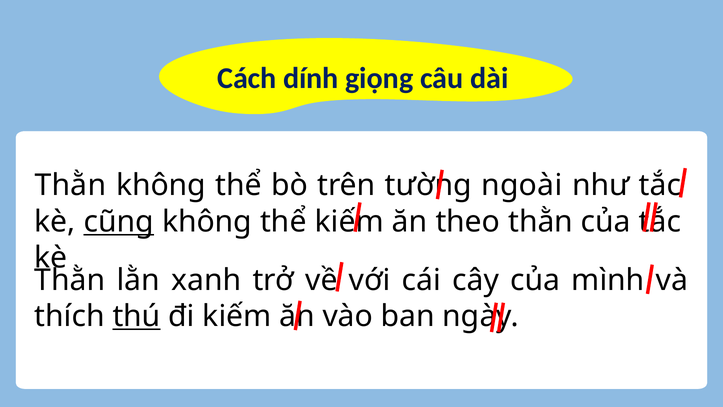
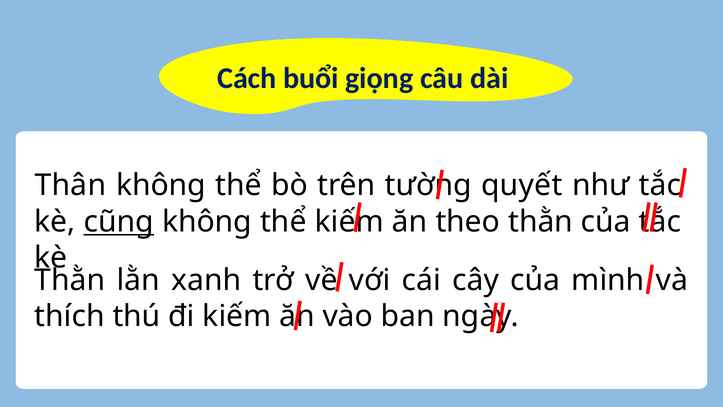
dính: dính -> buổi (311, 78)
Thằn: Thằn -> Thân (70, 185)
ngoài: ngoài -> quyết (522, 185)
thú underline: present -> none (137, 316)
